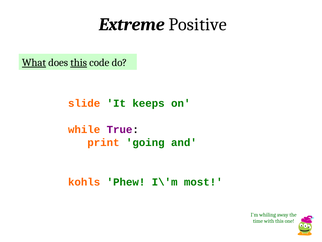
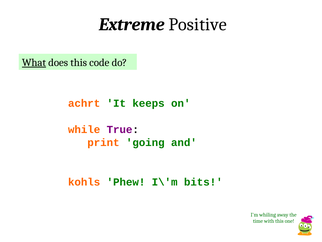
this underline: present -> none (79, 62)
slide: slide -> achrt (84, 103)
most: most -> bits (203, 182)
